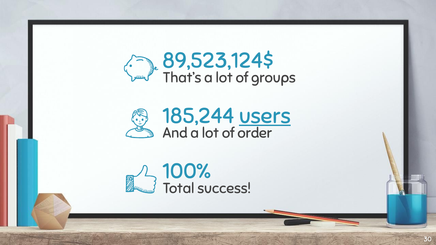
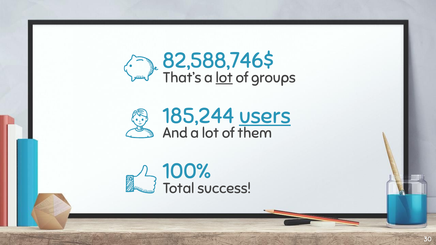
89,523,124$: 89,523,124$ -> 82,588,746$ (218, 61)
lot underline: none -> present (224, 78)
order: order -> them (255, 133)
